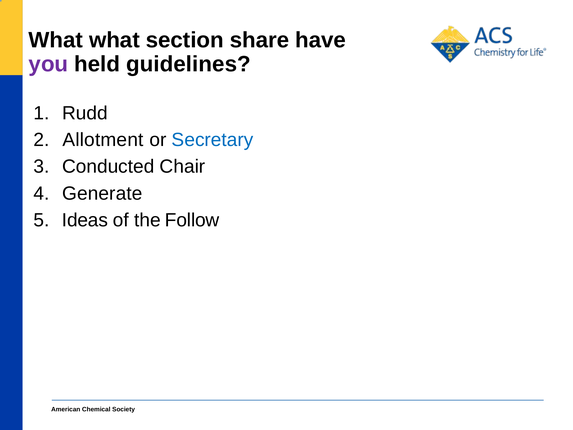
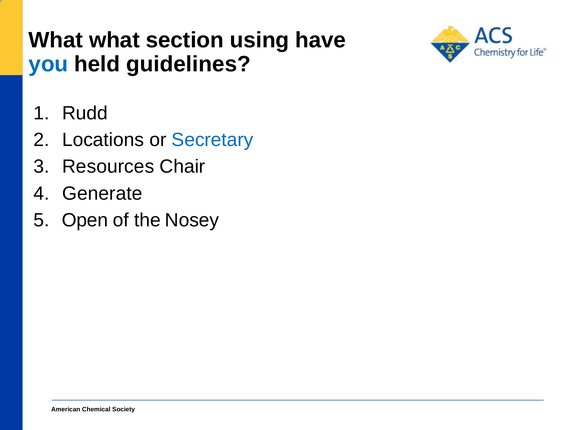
share: share -> using (260, 40)
you colour: purple -> blue (48, 64)
Allotment: Allotment -> Locations (103, 140)
Conducted: Conducted -> Resources (108, 167)
Ideas: Ideas -> Open (85, 220)
Follow: Follow -> Nosey (192, 220)
